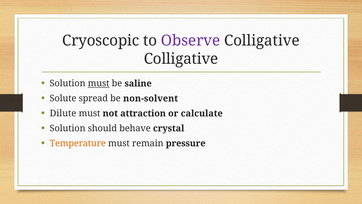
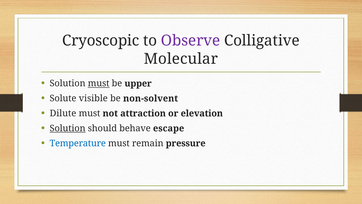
Colligative: Colligative -> Molecular (181, 59)
saline: saline -> upper (138, 83)
spread: spread -> visible (93, 98)
calculate: calculate -> elevation (202, 113)
Solution underline: none -> present (68, 128)
crystal: crystal -> escape (169, 128)
Temperature colour: orange -> blue (78, 143)
